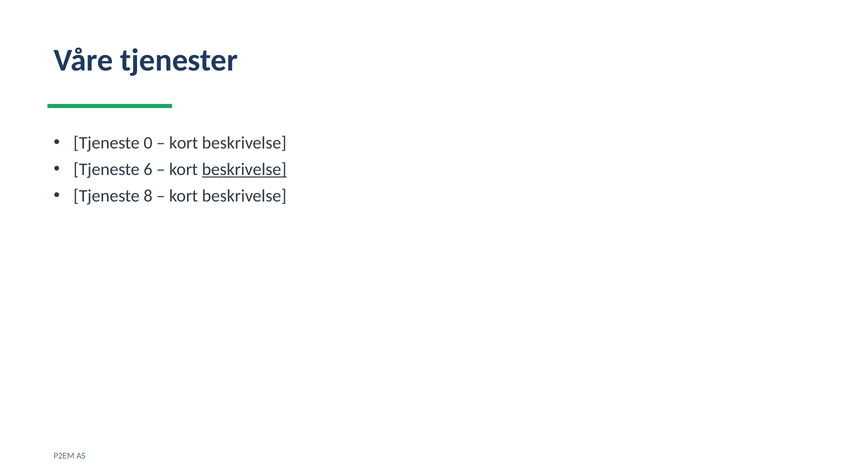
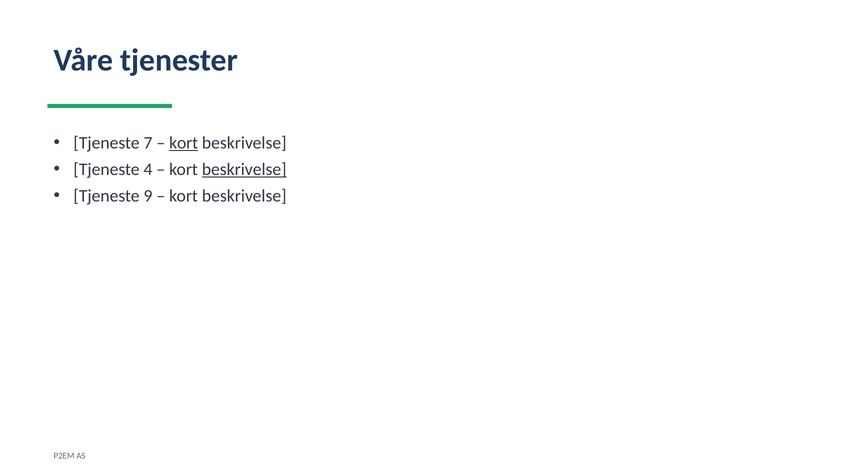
0: 0 -> 7 (148, 143)
kort underline: none -> present (184, 143)
6: 6 -> 4 (148, 169)
8: 8 -> 9 (148, 196)
